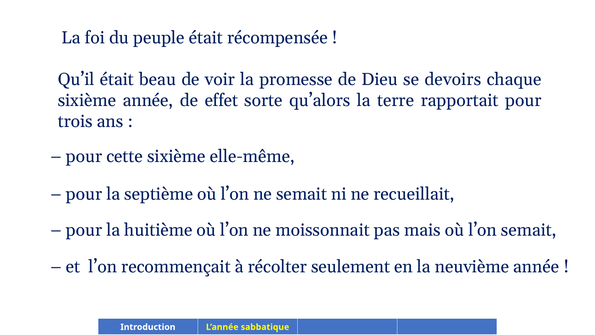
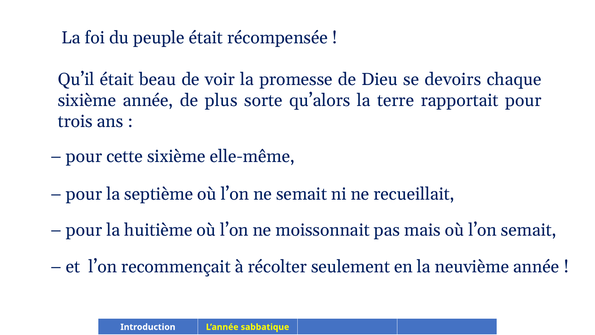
effet: effet -> plus (221, 100)
